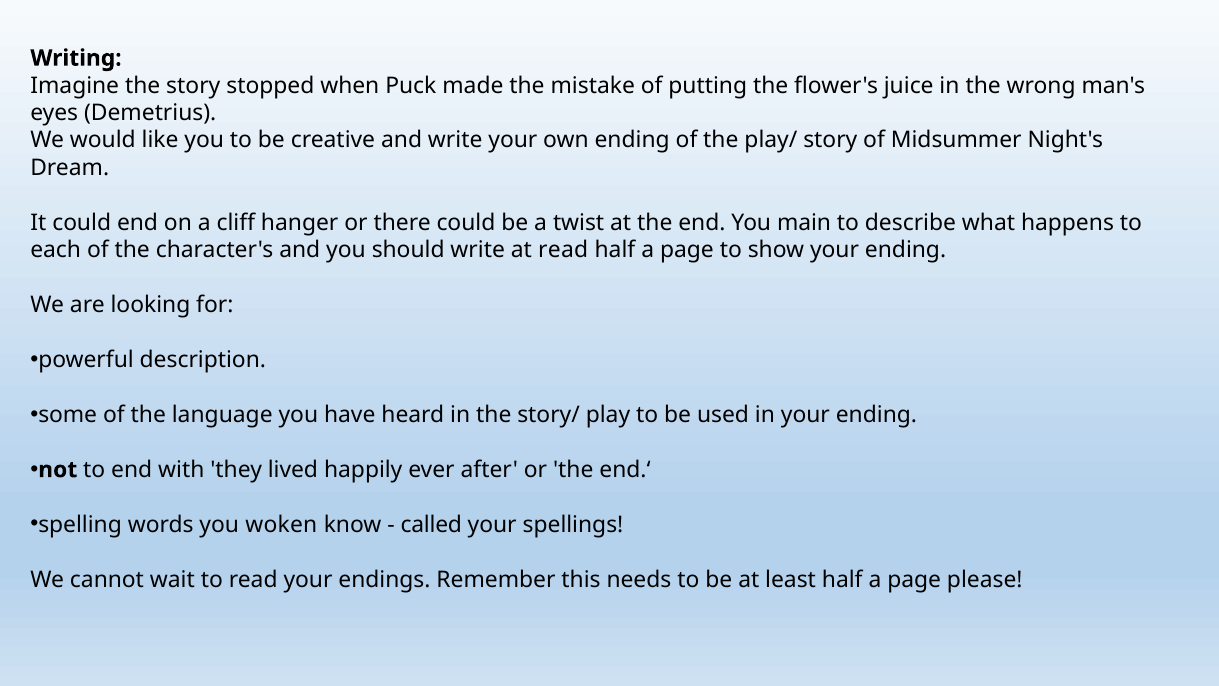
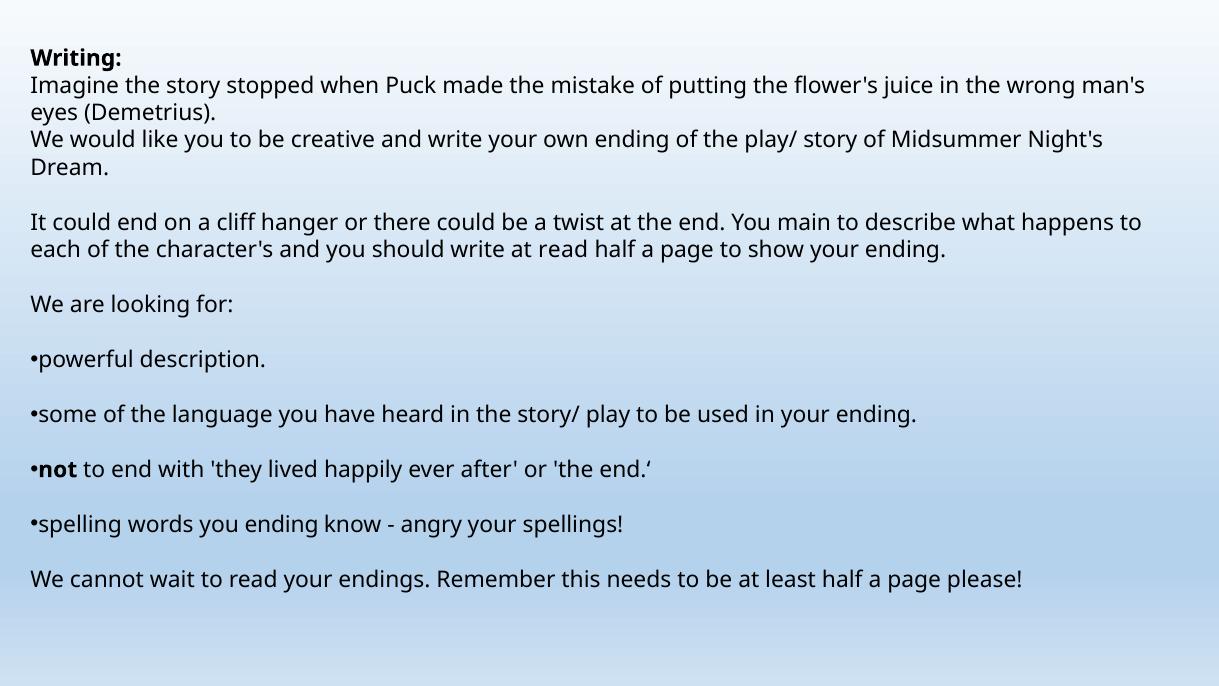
you woken: woken -> ending (282, 524)
called: called -> angry (431, 524)
